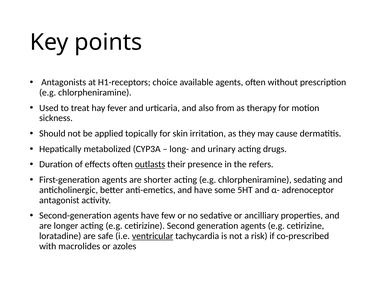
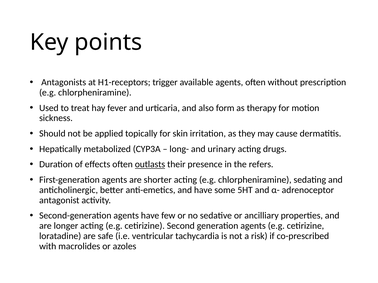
choice: choice -> trigger (165, 82)
from: from -> form (225, 108)
ventricular underline: present -> none (153, 236)
